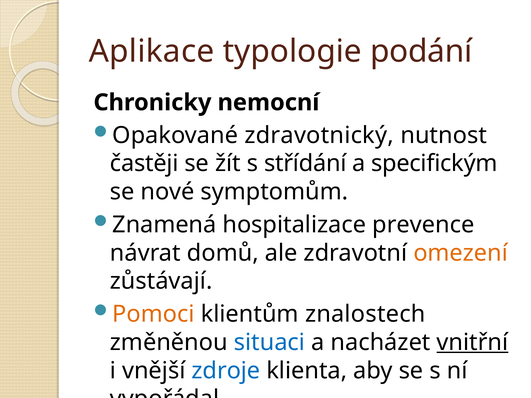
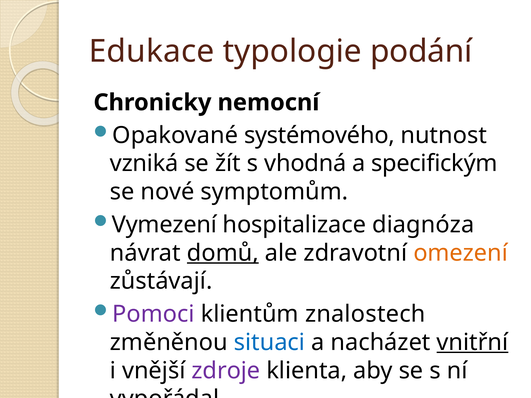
Aplikace: Aplikace -> Edukace (152, 51)
zdravotnický: zdravotnický -> systémového (319, 135)
častěji: častěji -> vzniká (144, 164)
střídání: střídání -> vhodná (305, 164)
Znamená: Znamená -> Vymezení (164, 225)
prevence: prevence -> diagnóza (423, 225)
domů underline: none -> present (223, 253)
Pomoci colour: orange -> purple (153, 314)
zdroje colour: blue -> purple (226, 371)
